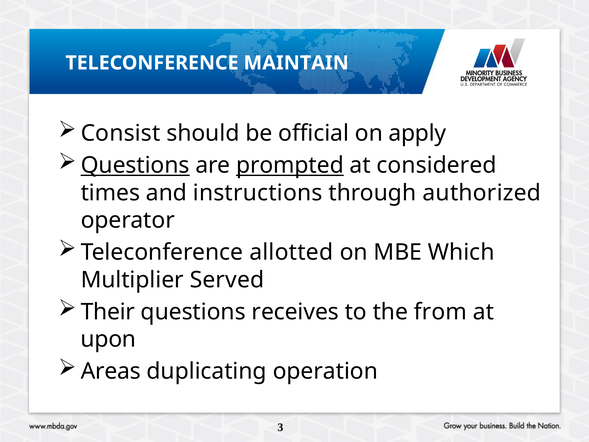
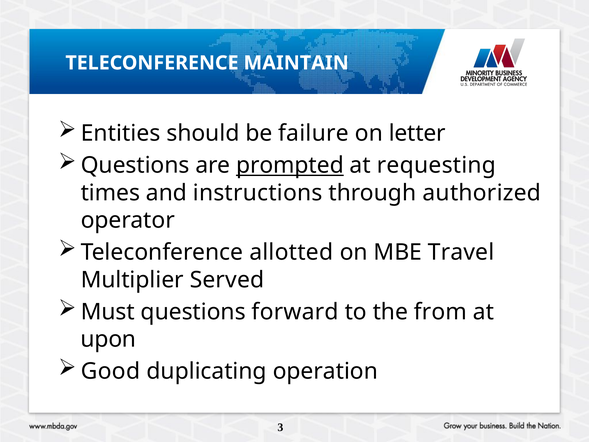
Consist: Consist -> Entities (121, 133)
official: official -> failure (313, 133)
apply: apply -> letter (417, 133)
Questions underline: present -> none (135, 165)
considered: considered -> requesting (436, 165)
Which: Which -> Travel (461, 252)
Their: Their -> Must (108, 312)
receives: receives -> forward (295, 312)
Areas: Areas -> Good (111, 371)
